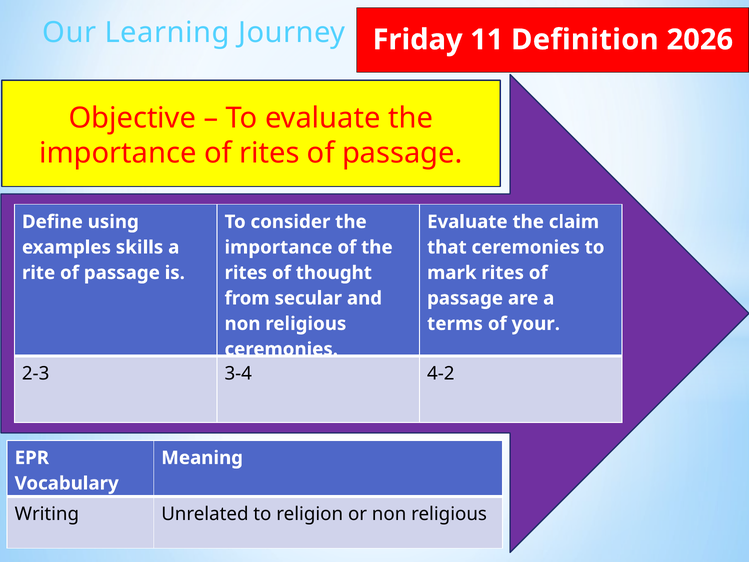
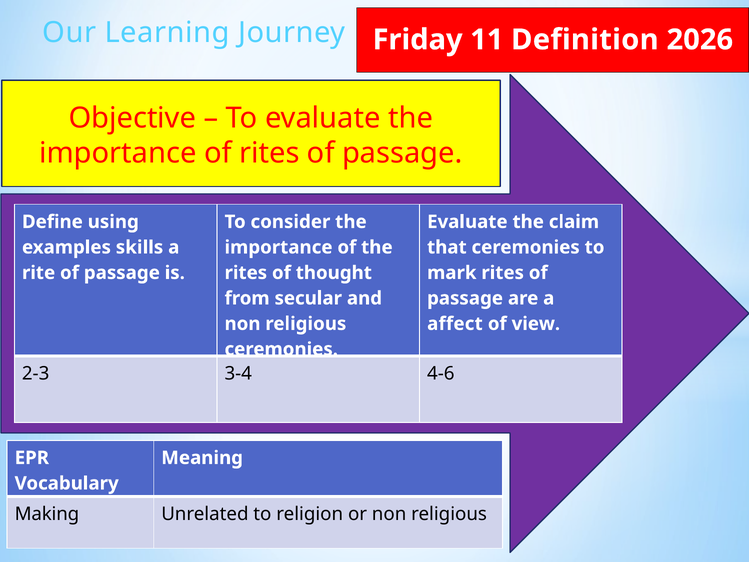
terms: terms -> affect (455, 324)
your: your -> view (536, 324)
4-2: 4-2 -> 4-6 (441, 373)
Writing: Writing -> Making (47, 514)
